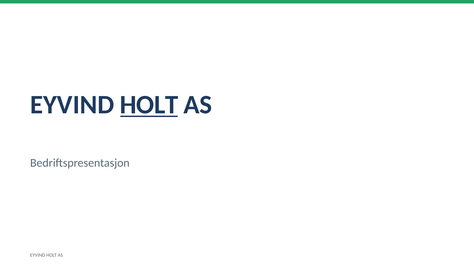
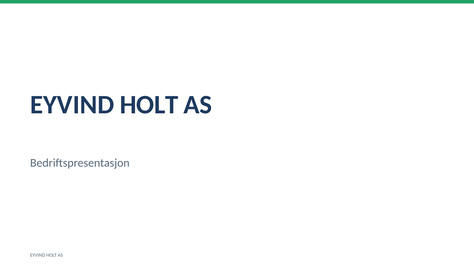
HOLT underline: present -> none (149, 105)
